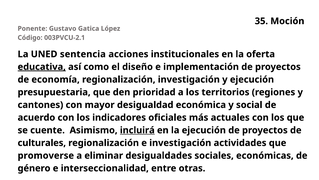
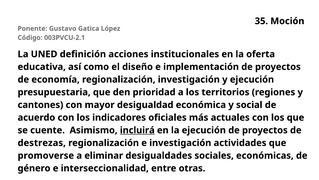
sentencia: sentencia -> definición (83, 54)
educativa underline: present -> none (42, 67)
culturales: culturales -> destrezas (42, 142)
